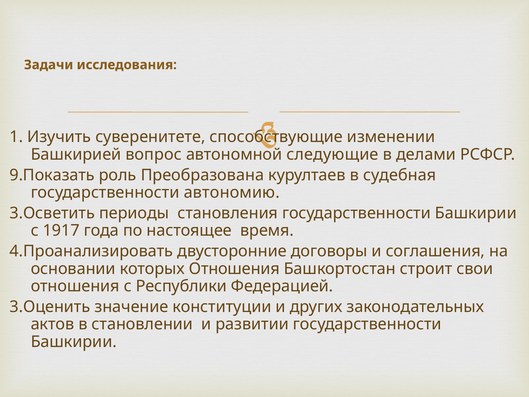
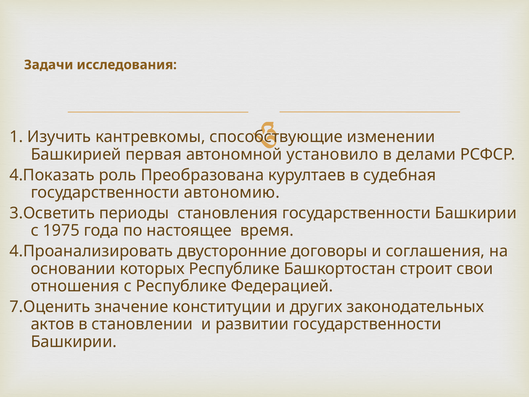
суверенитете: суверенитете -> кантревкомы (150, 137)
вопрос: вопрос -> первая (154, 154)
следующие: следующие -> установило (332, 154)
9.Показать: 9.Показать -> 4.Показать (52, 175)
1917: 1917 -> 1975 (61, 230)
которых Отношения: Отношения -> Республике (234, 269)
с Республики: Республики -> Республике (181, 286)
3.Оценить: 3.Оценить -> 7.Оценить (50, 307)
